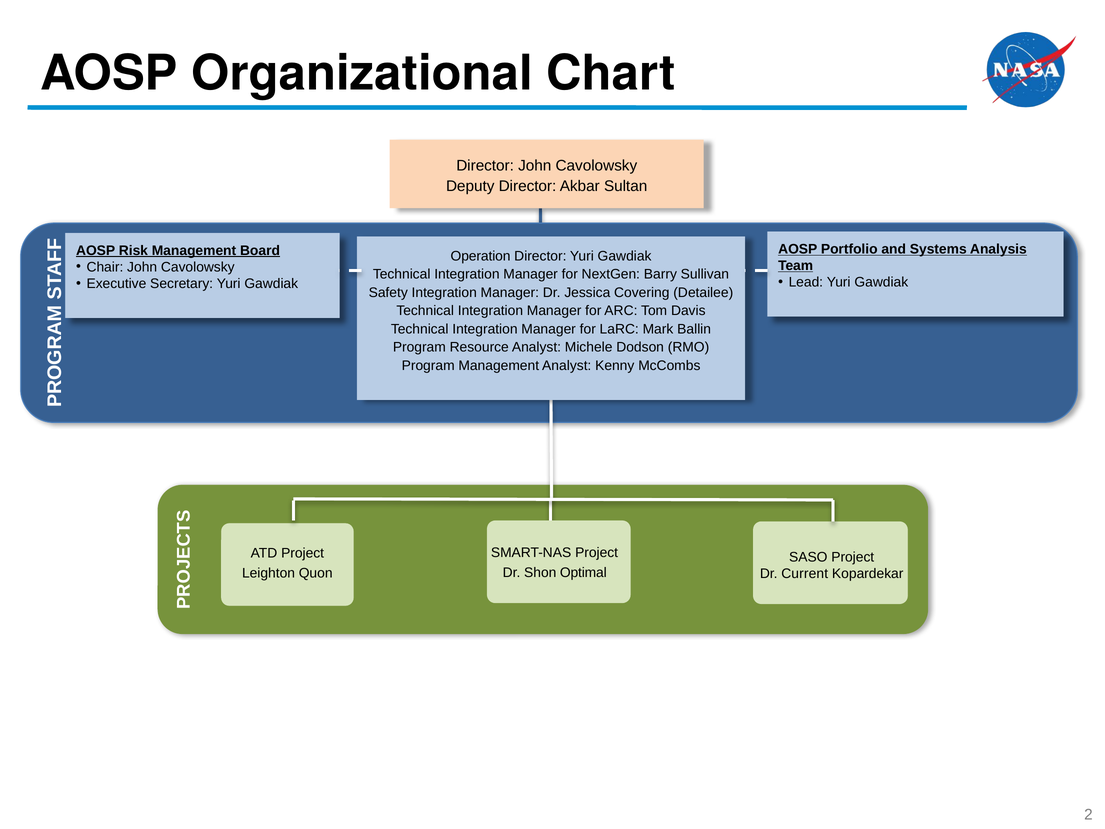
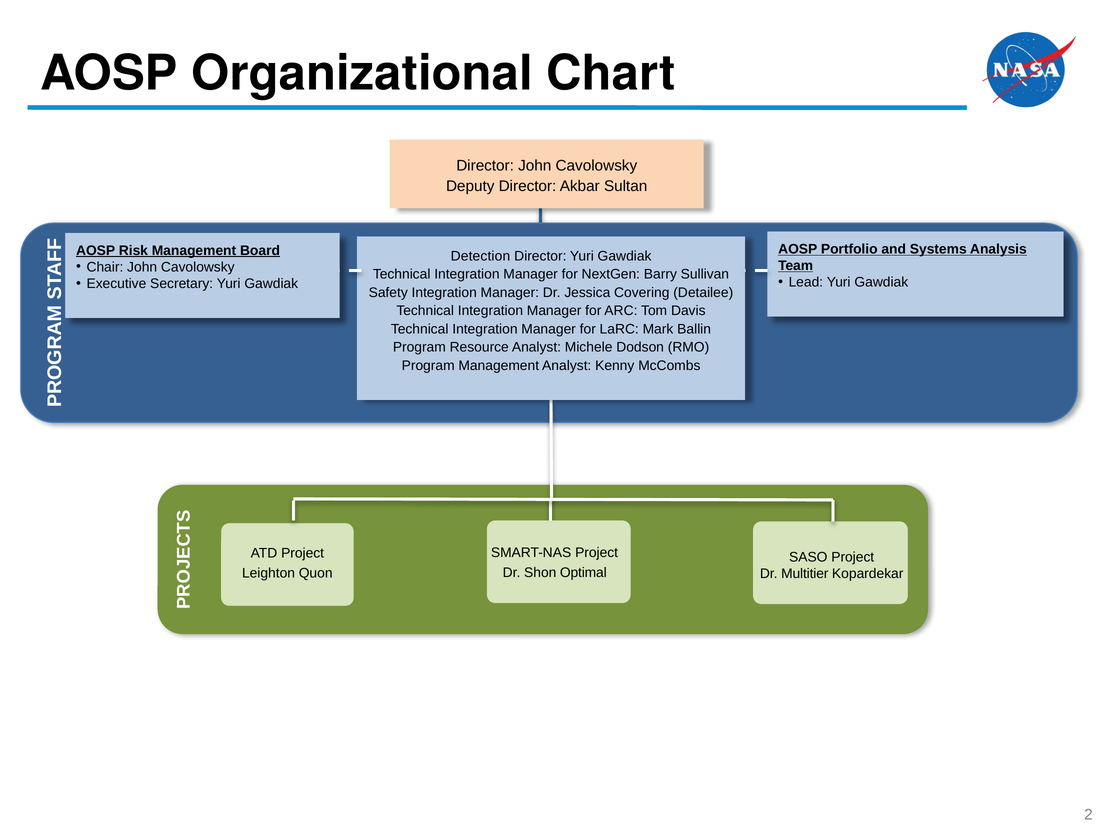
Operation: Operation -> Detection (480, 256)
Current: Current -> Multitier (805, 574)
